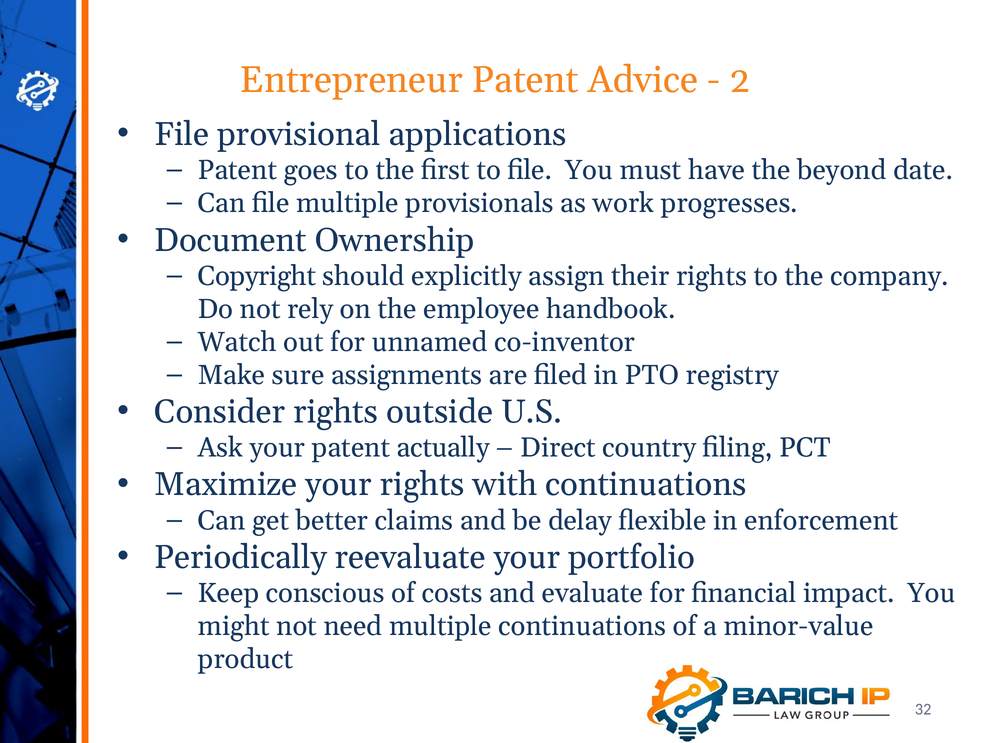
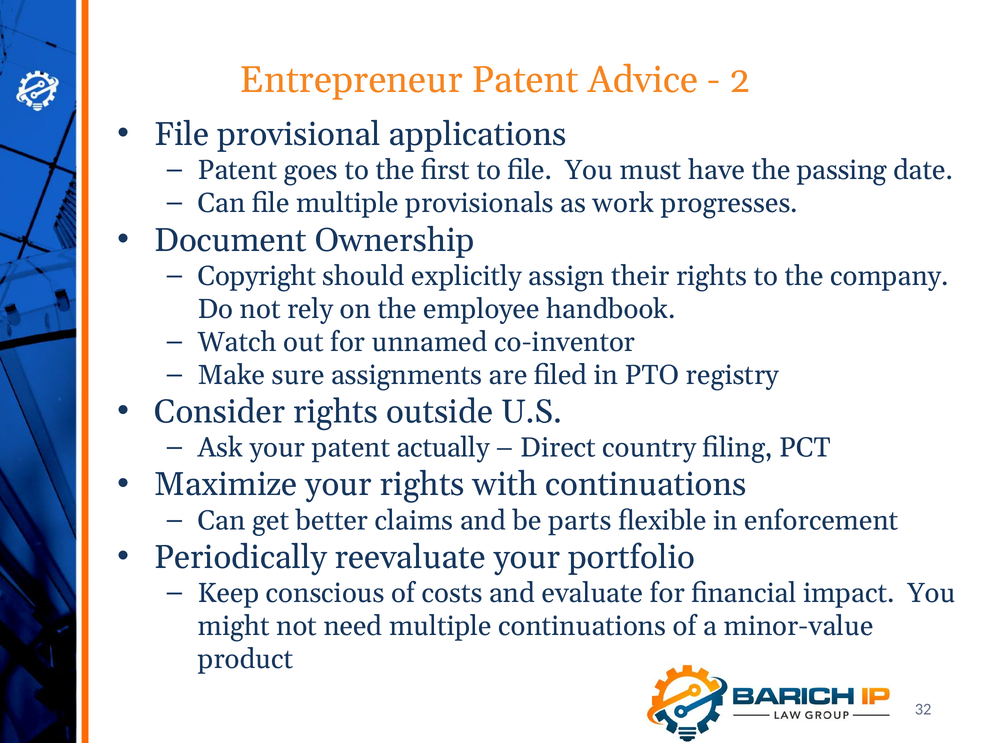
beyond: beyond -> passing (842, 170)
delay: delay -> parts (580, 521)
